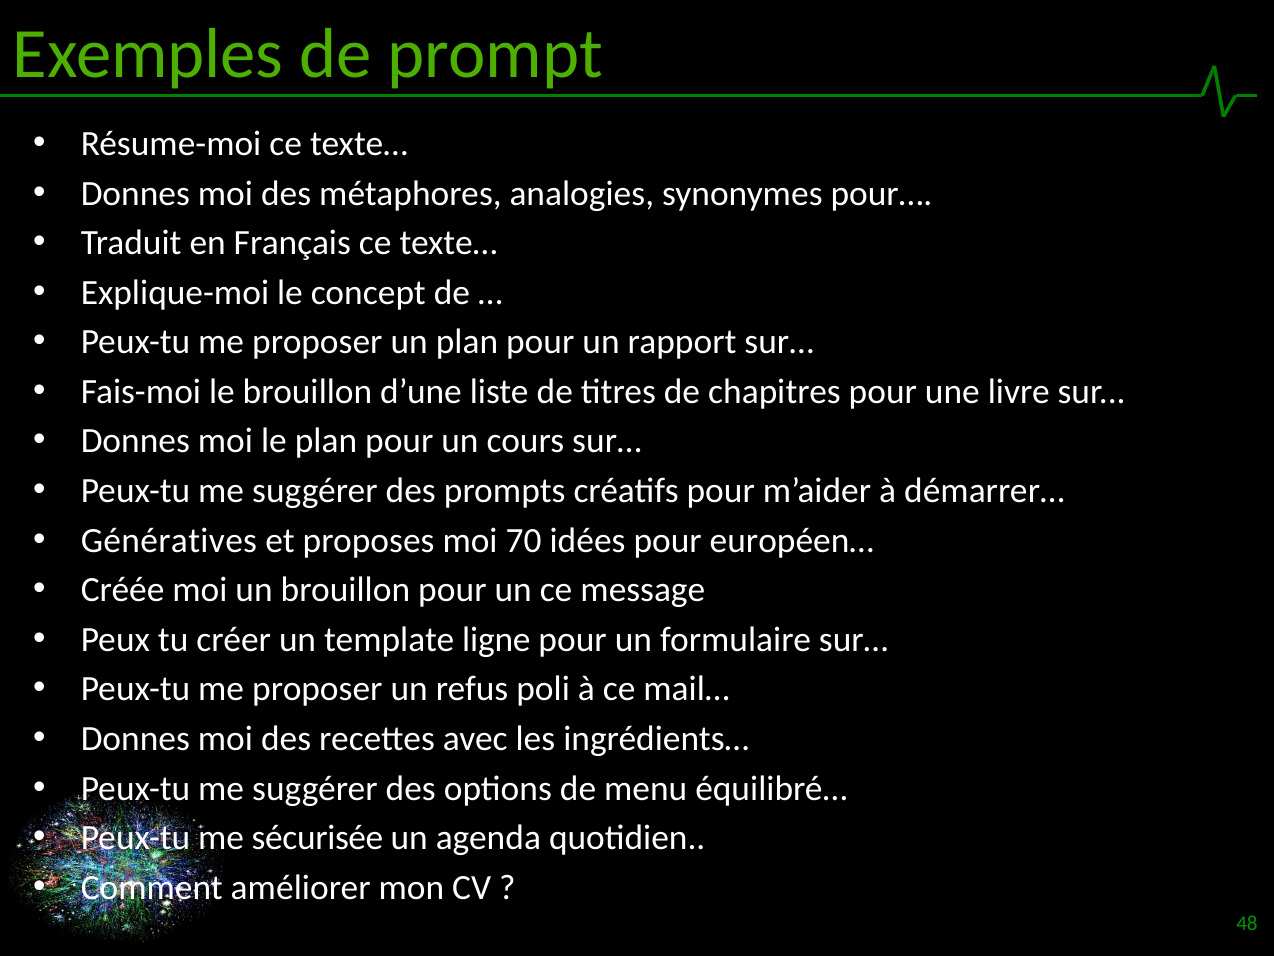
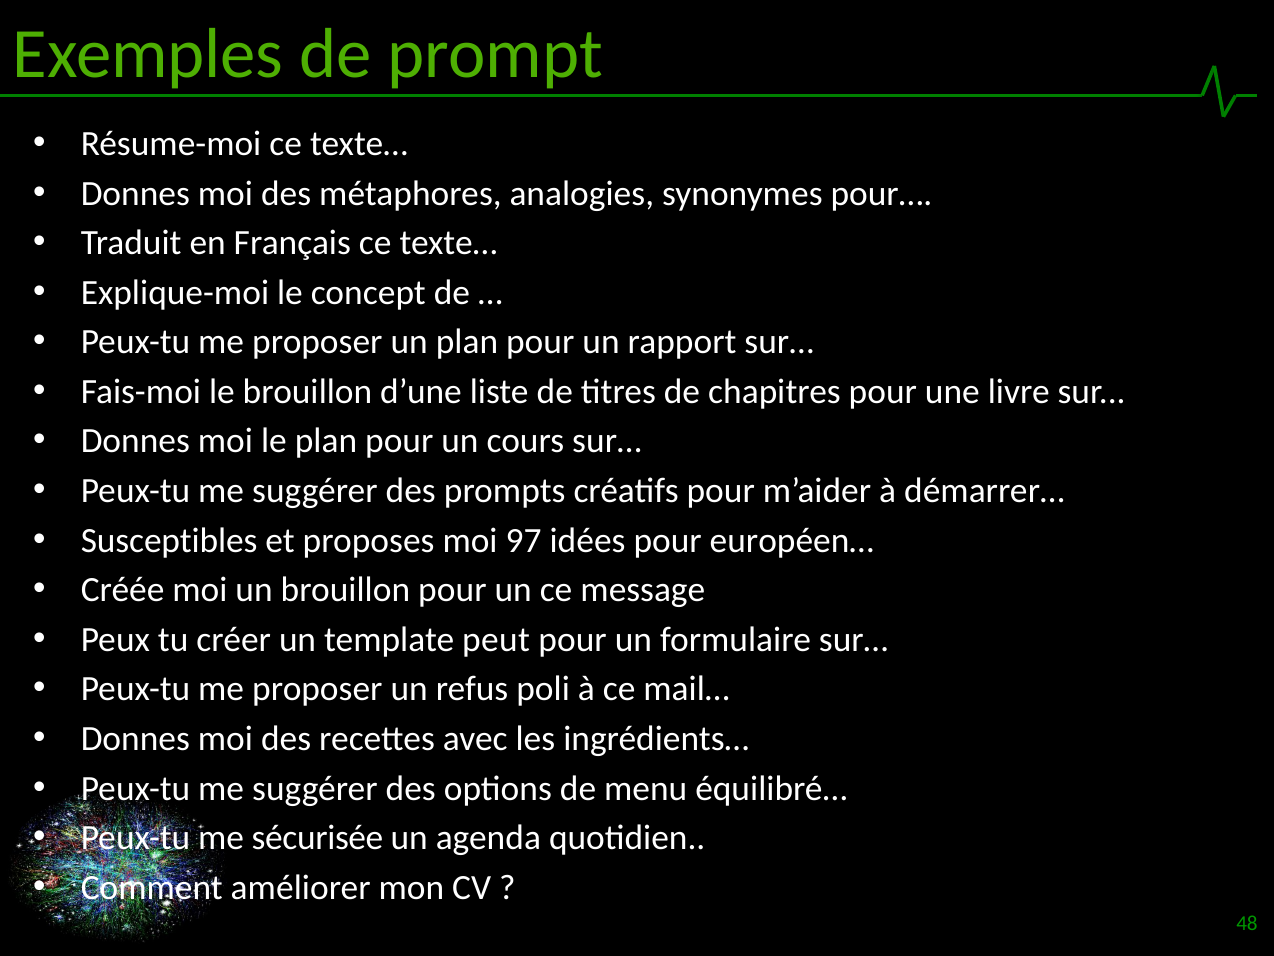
Génératives: Génératives -> Susceptibles (169, 540)
70: 70 -> 97 (524, 540)
ligne: ligne -> peut (496, 639)
